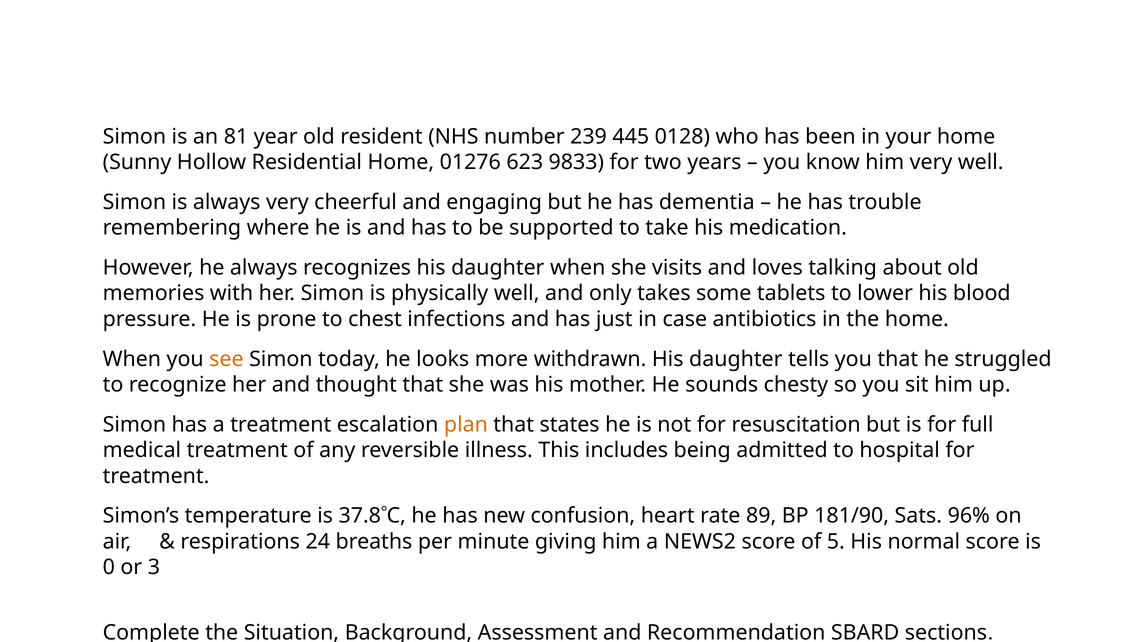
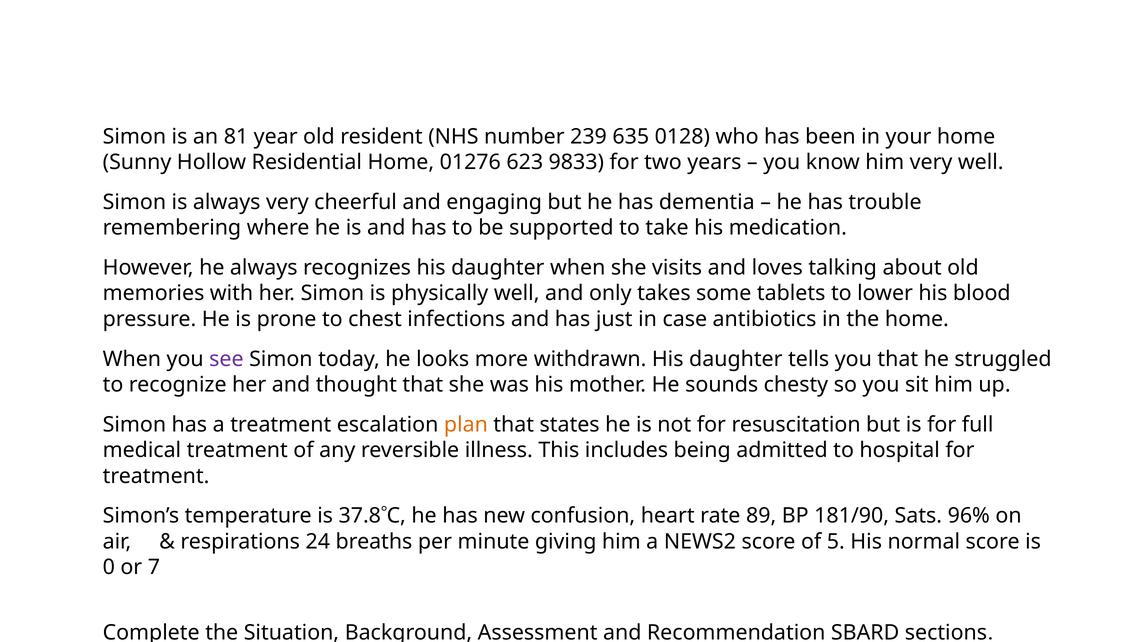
445: 445 -> 635 (631, 137)
see colour: orange -> purple (226, 359)
3: 3 -> 7 (154, 568)
